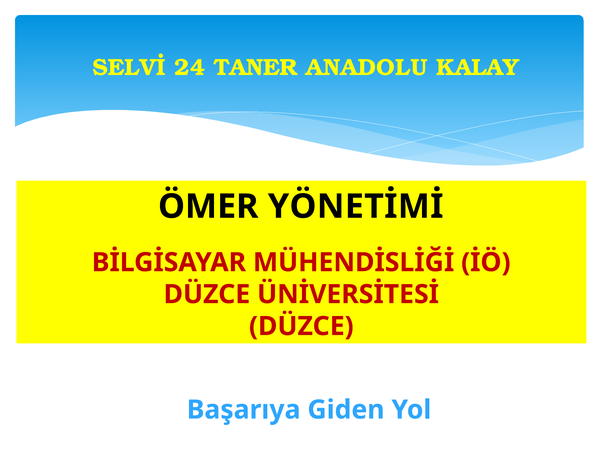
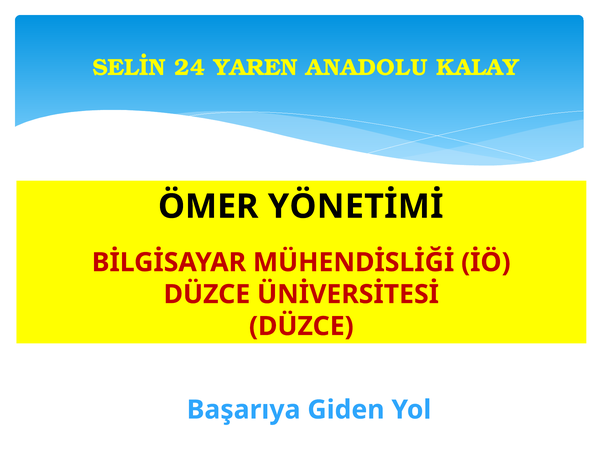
SELVİ: SELVİ -> SELİN (129, 67)
TANER: TANER -> YAREN (256, 67)
